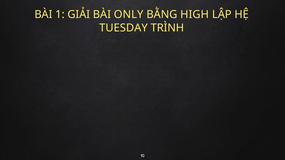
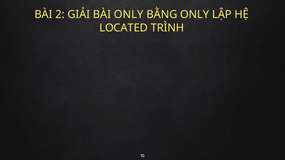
1: 1 -> 2 (60, 15)
BẰNG HIGH: HIGH -> ONLY (195, 15)
TUESDAY: TUESDAY -> LOCATED (124, 28)
